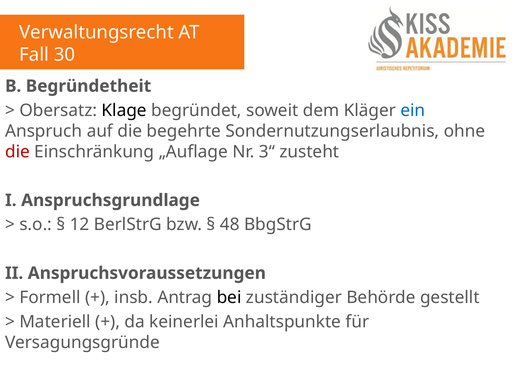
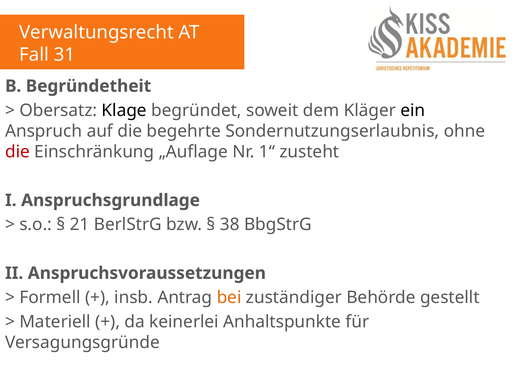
30: 30 -> 31 (65, 55)
ein colour: blue -> black (413, 110)
3“: 3“ -> 1“ (267, 152)
12: 12 -> 21 (80, 224)
48: 48 -> 38 (230, 224)
bei colour: black -> orange (229, 297)
